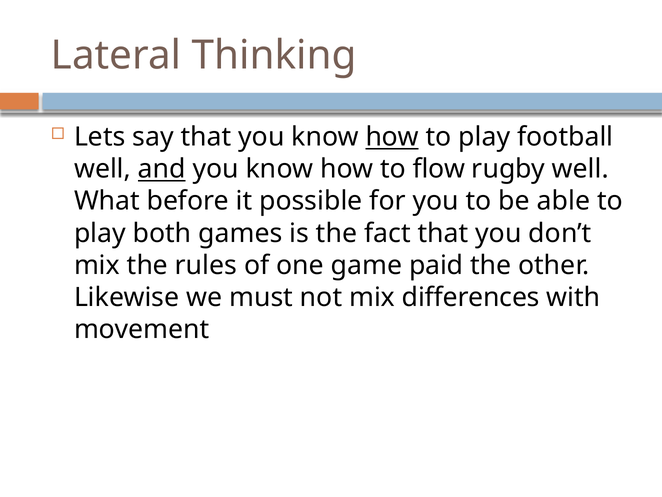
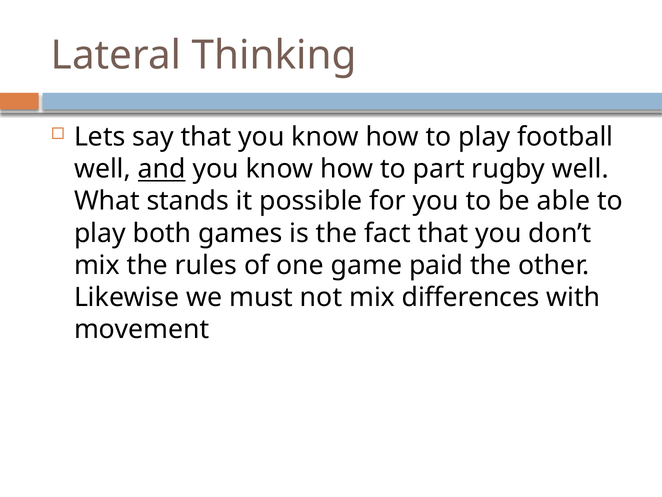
how underline: present -> none (392, 137)
flow: flow -> part (439, 169)
before: before -> stands (188, 201)
